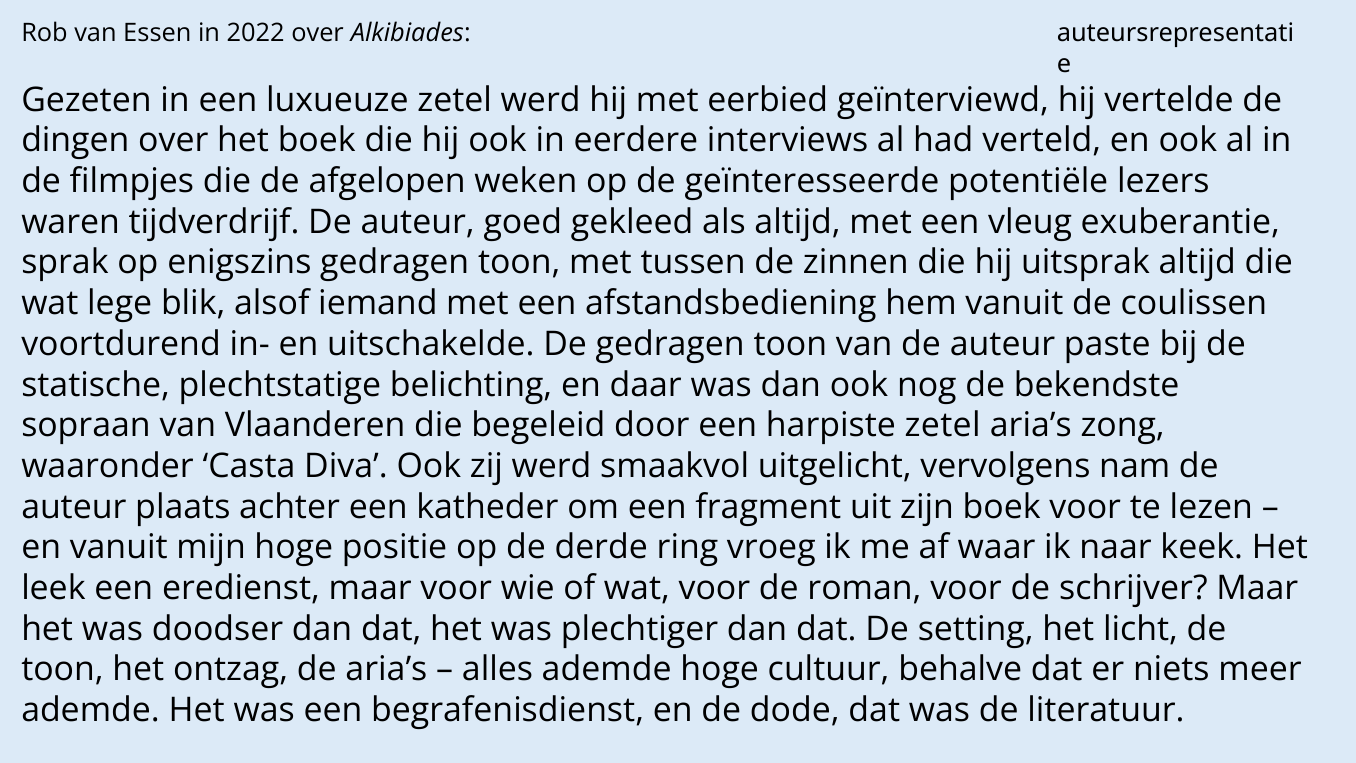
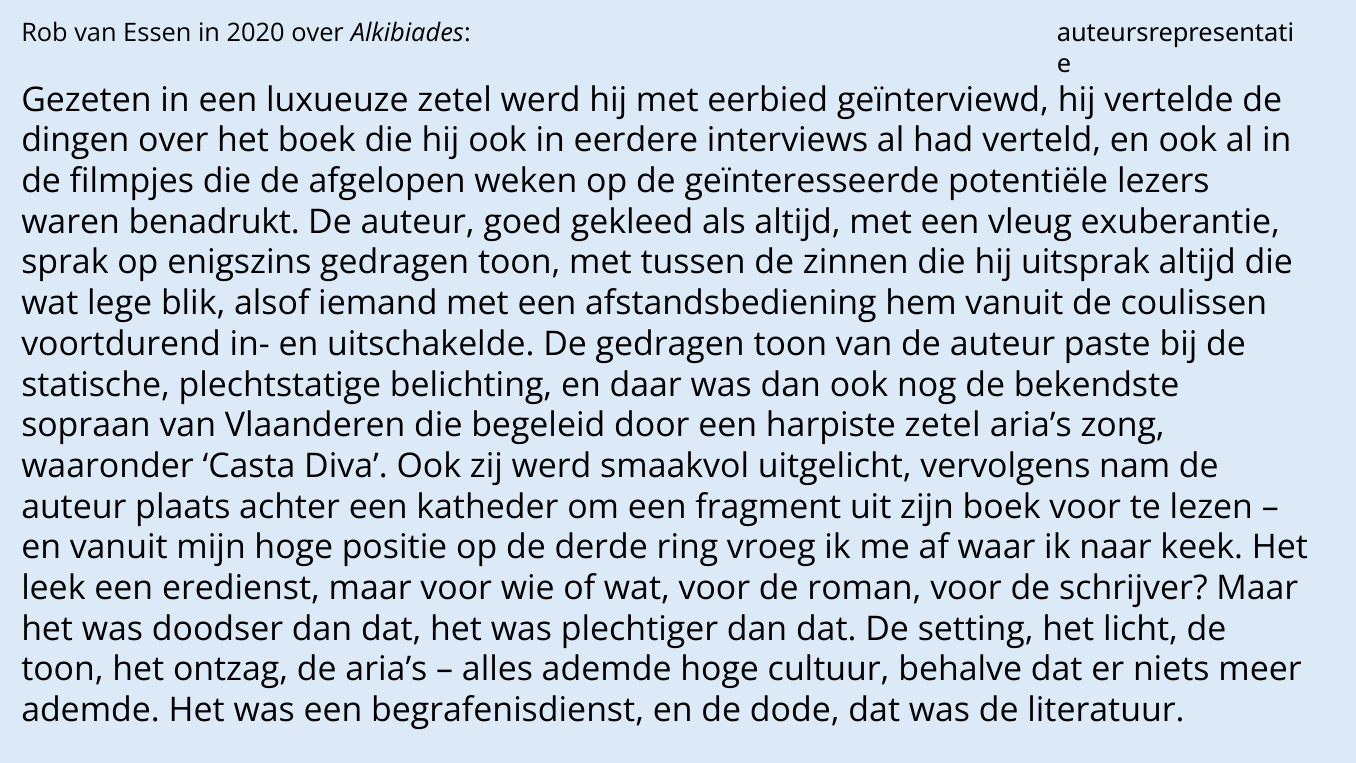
2022: 2022 -> 2020 (256, 33)
tijdverdrijf: tijdverdrijf -> benadrukt (214, 222)
